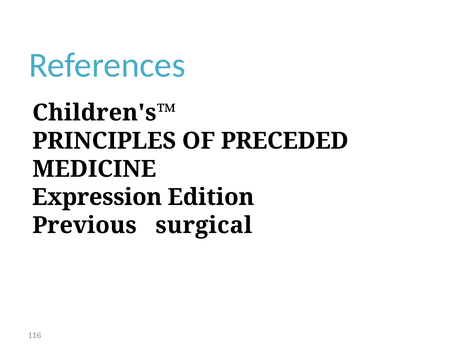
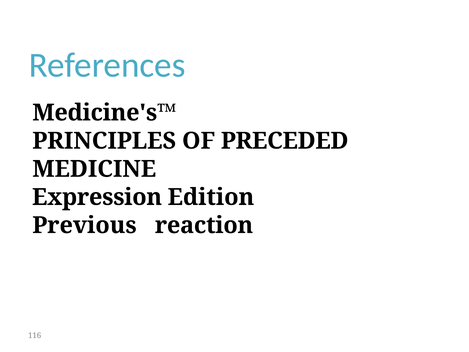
Children's™: Children's™ -> Medicine's™ (104, 113)
surgical: surgical -> reaction (204, 225)
